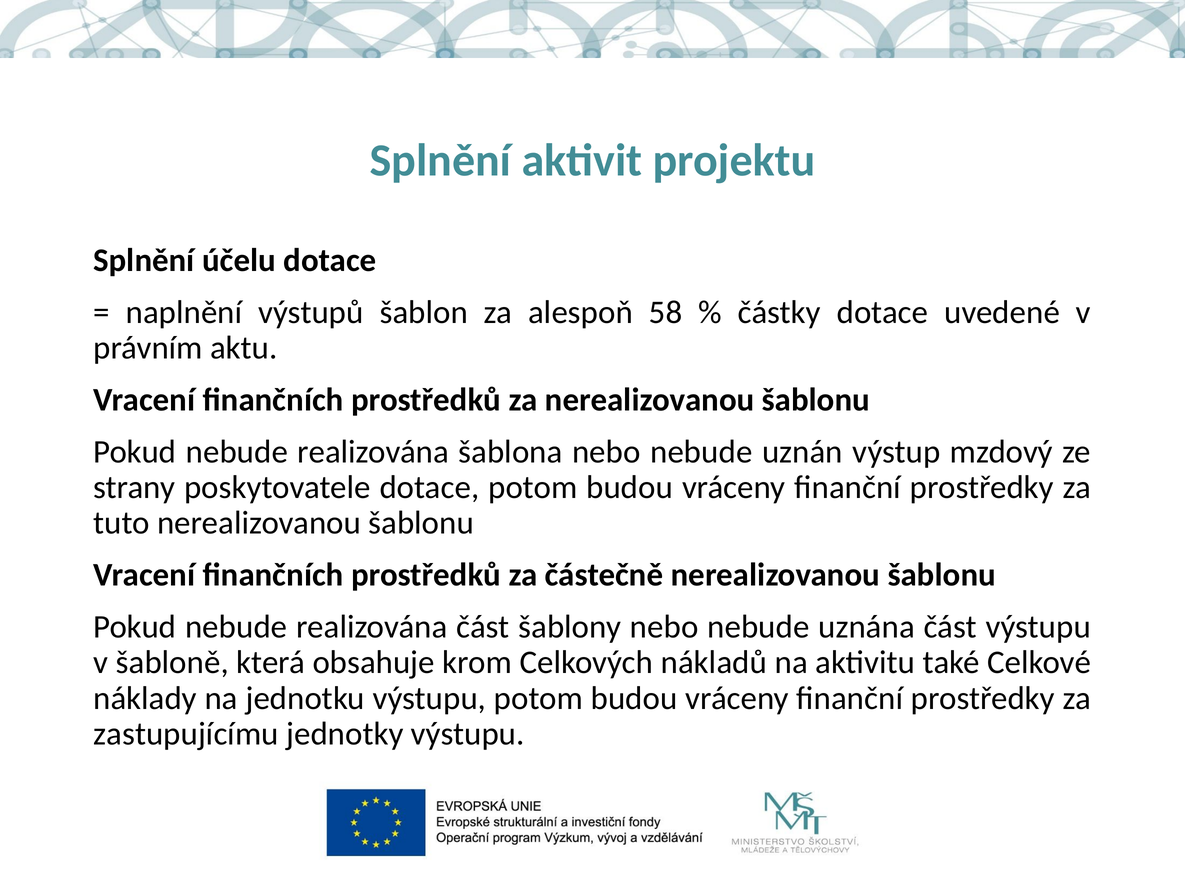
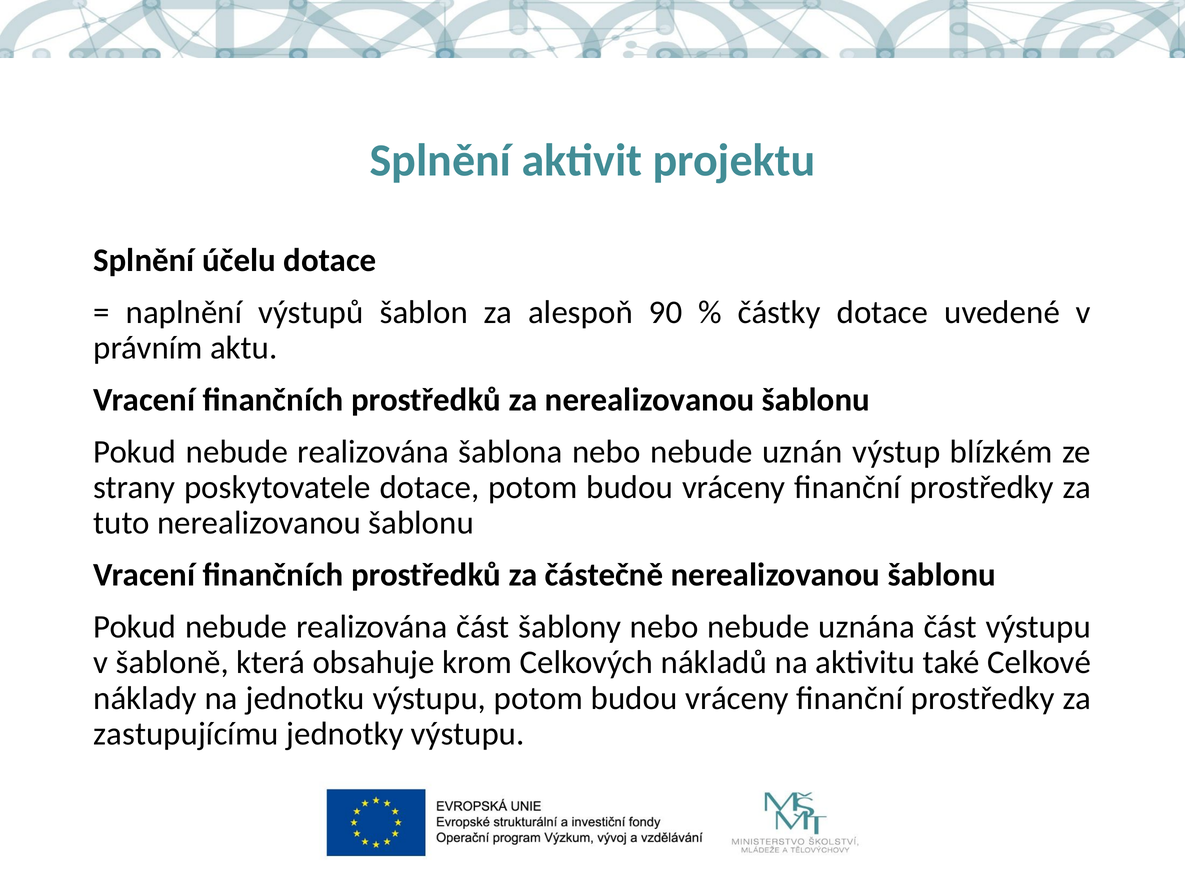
58: 58 -> 90 (666, 312)
mzdový: mzdový -> blízkém (1001, 452)
